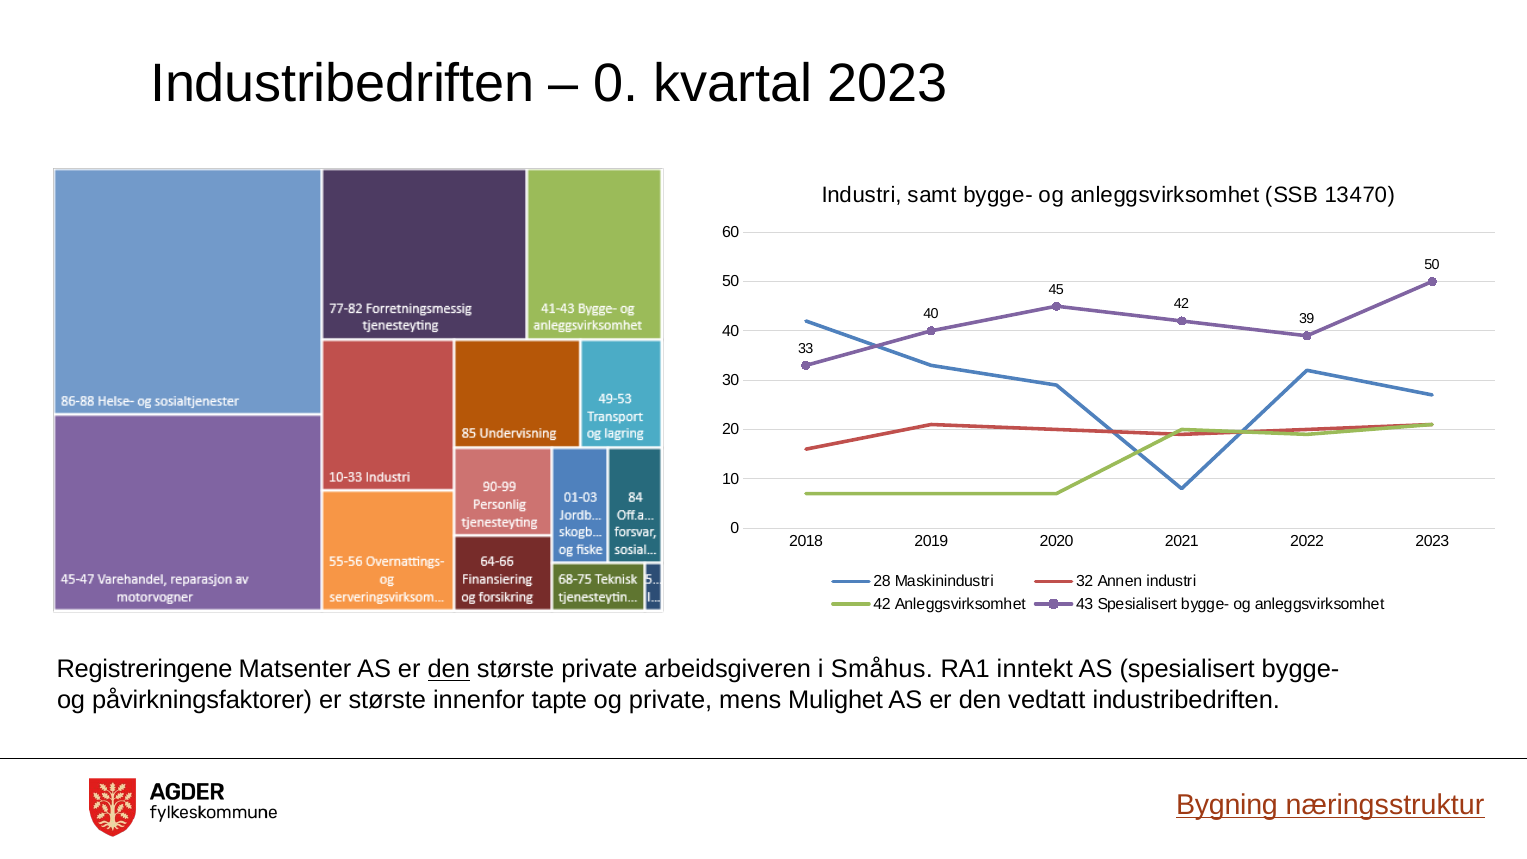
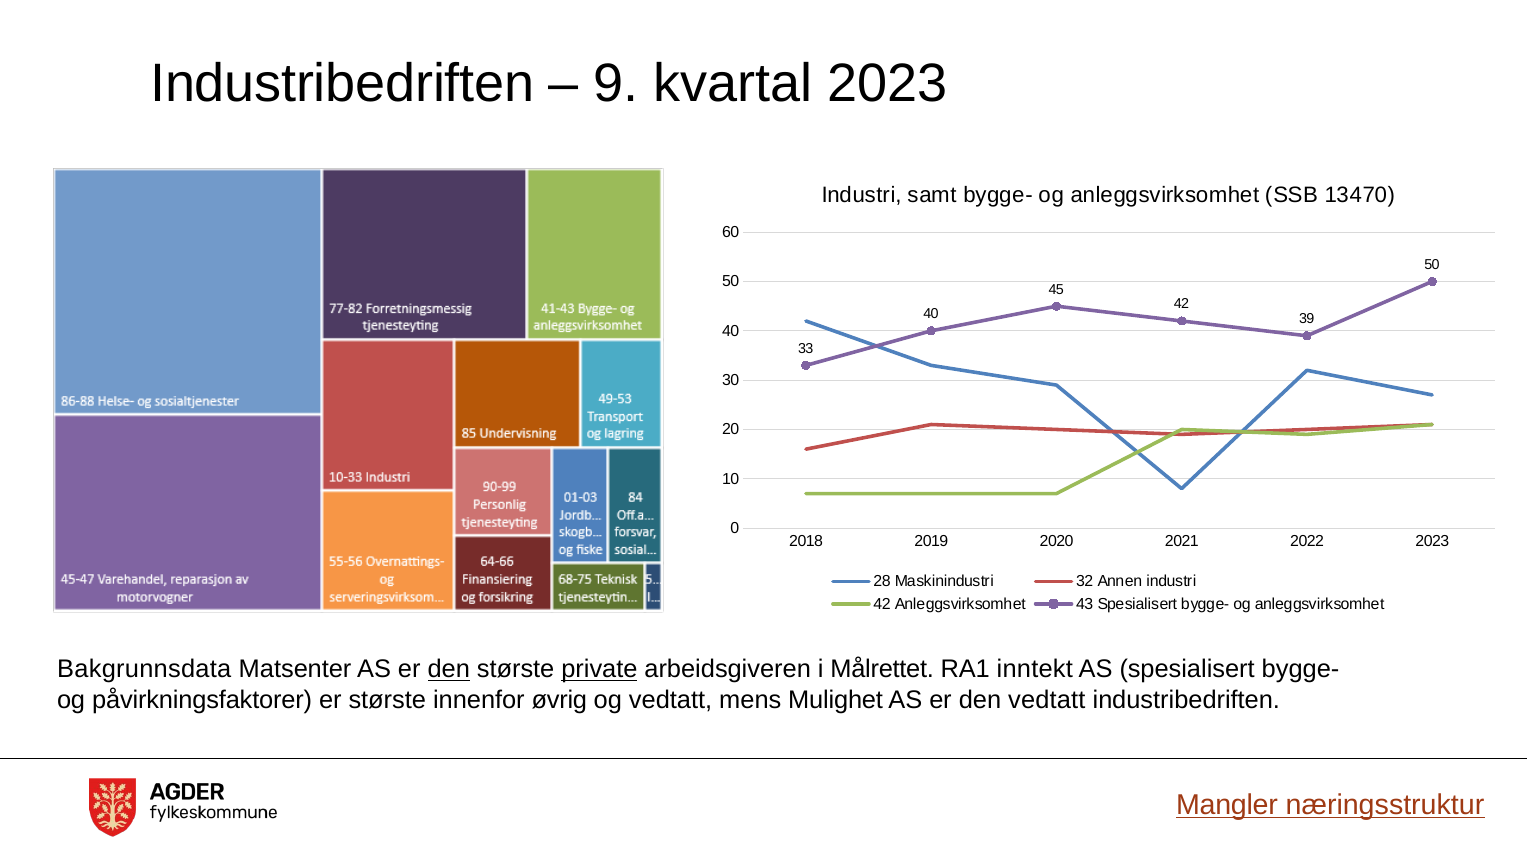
0: 0 -> 9 (616, 84)
Registreringene: Registreringene -> Bakgrunnsdata (144, 669)
private underline: none -> present (599, 669)
Småhus: Småhus -> Målrettet (882, 669)
tapte: tapte -> øvrig (559, 700)
og private: private -> vedtatt (671, 700)
Bygning: Bygning -> Mangler (1227, 805)
